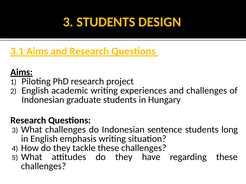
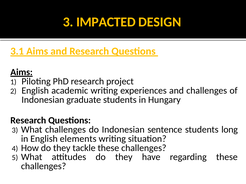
3 STUDENTS: STUDENTS -> IMPACTED (106, 22)
emphasis: emphasis -> elements (78, 139)
